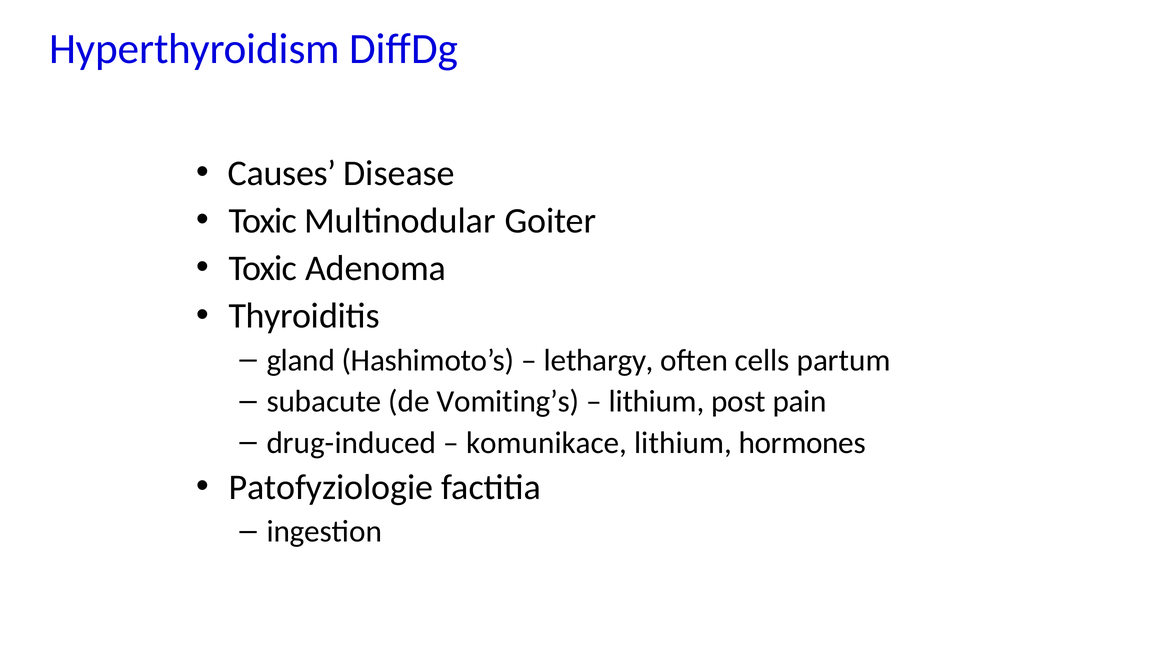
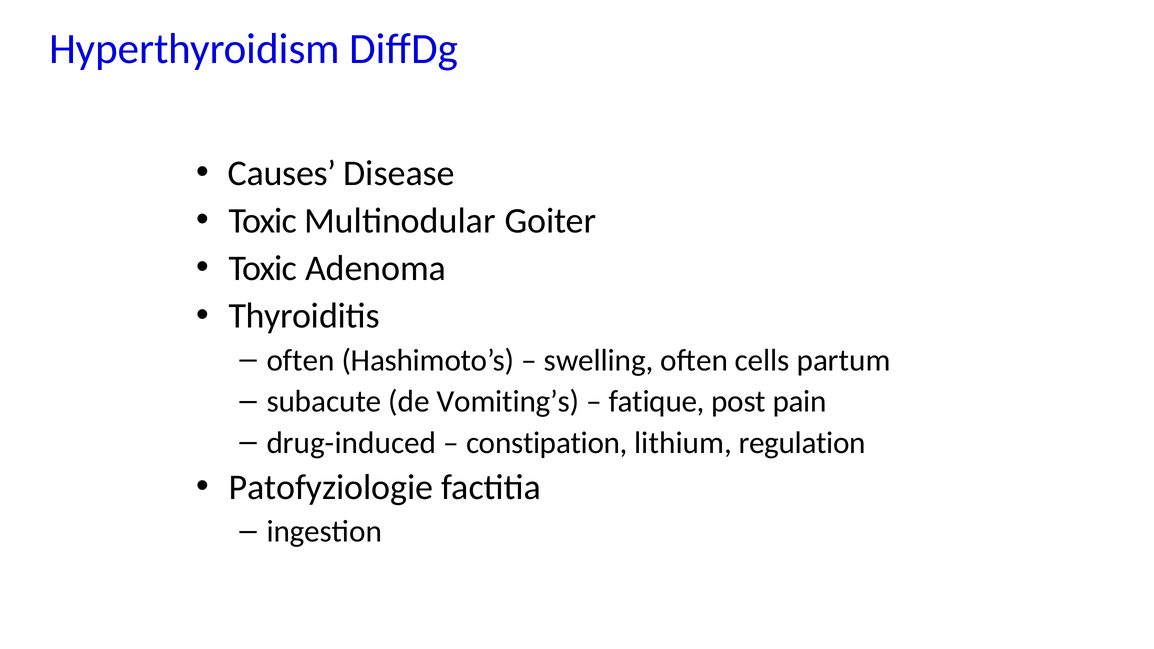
gland: gland -> often (301, 360)
lethargy: lethargy -> swelling (599, 360)
lithium: lithium -> fatique (657, 402)
komunikace: komunikace -> constipation (547, 443)
hormones: hormones -> regulation (802, 443)
